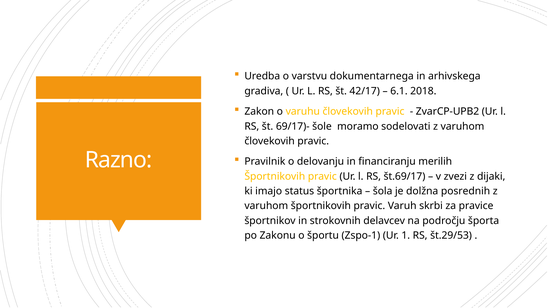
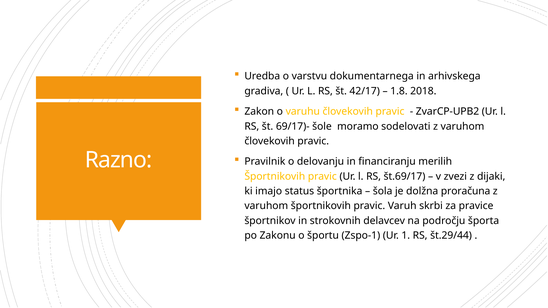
6.1: 6.1 -> 1.8 (399, 91)
posrednih: posrednih -> proračuna (466, 191)
št.29/53: št.29/53 -> št.29/44 (451, 236)
